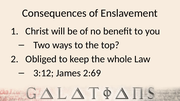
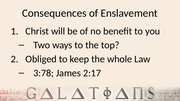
3:12: 3:12 -> 3:78 (44, 73)
2:69: 2:69 -> 2:17 (92, 73)
